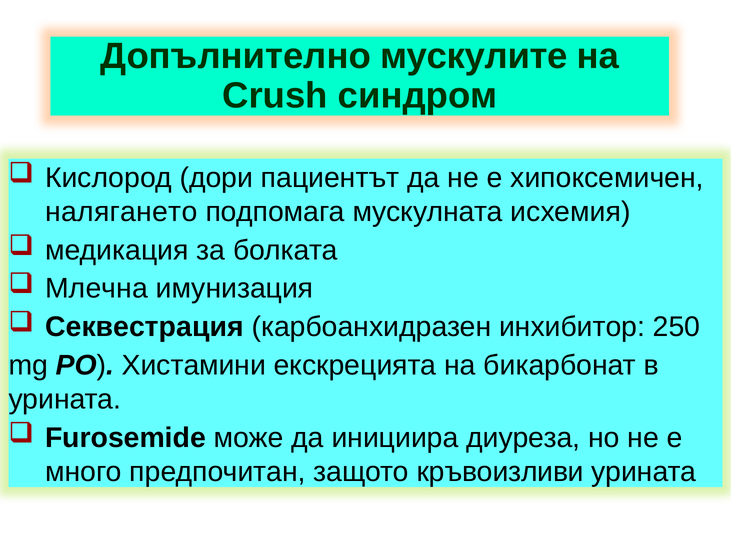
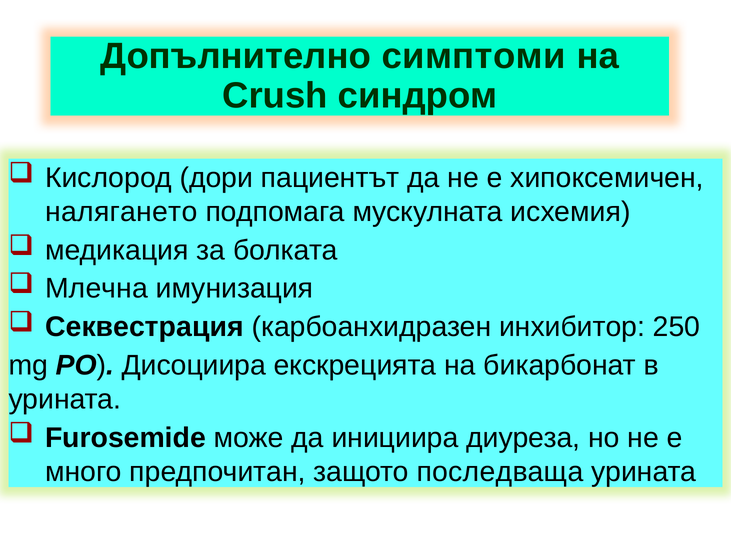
мускулите: мускулите -> симптоми (474, 56)
Хистамини: Хистамини -> Дисоциира (194, 366)
кръвоизливи: кръвоизливи -> последваща (500, 472)
